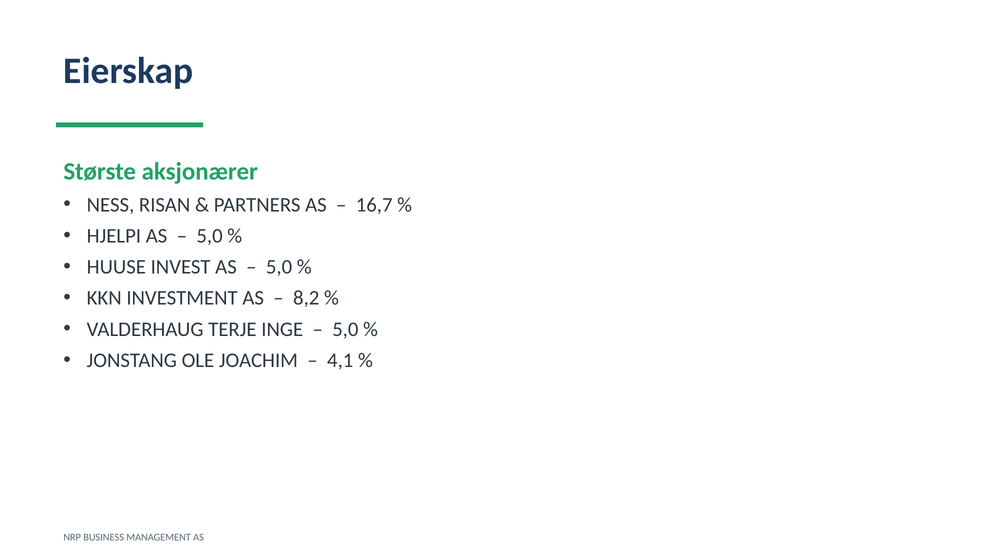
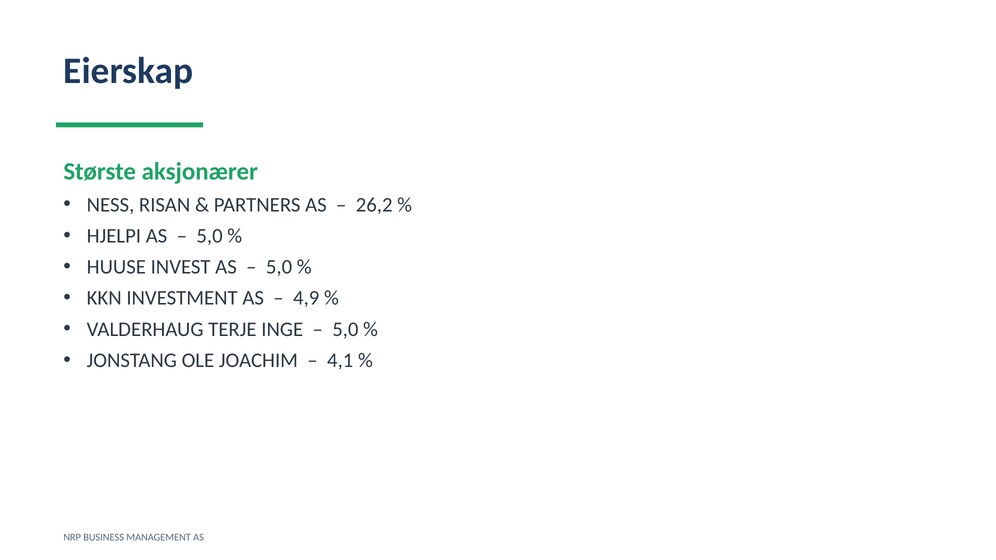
16,7: 16,7 -> 26,2 (374, 205)
8,2: 8,2 -> 4,9 (306, 298)
